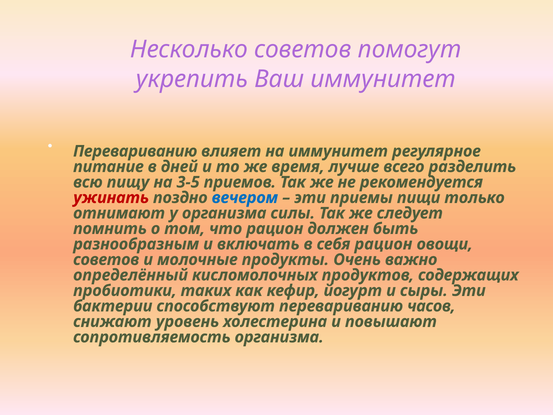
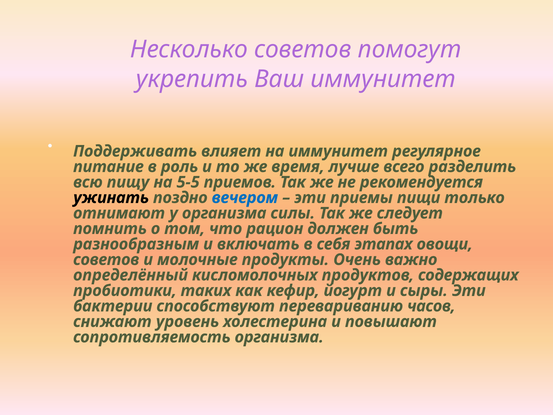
Перевариванию: Перевариванию -> Поддерживать (135, 151)
дней: дней -> роль (179, 167)
3-5: 3-5 -> 5-5 (188, 182)
ужинать colour: red -> black (111, 198)
себя рацион: рацион -> этапах (384, 244)
